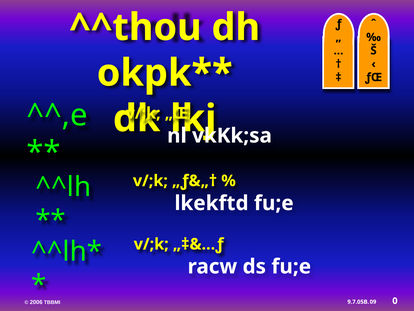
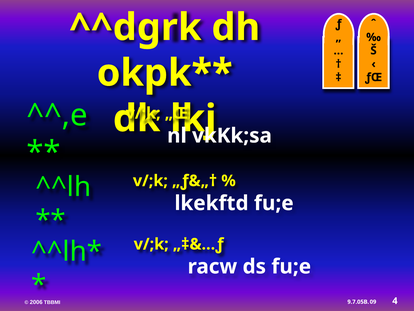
^^thou: ^^thou -> ^^dgrk (135, 27)
0: 0 -> 4 (395, 300)
